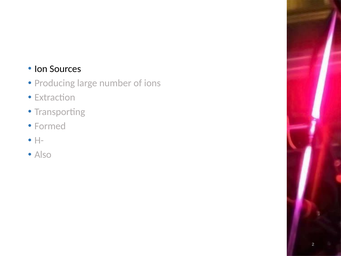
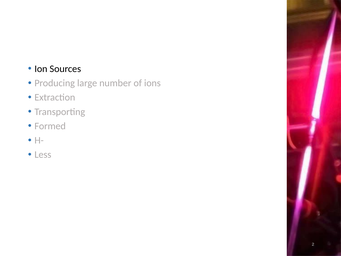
Also: Also -> Less (43, 155)
